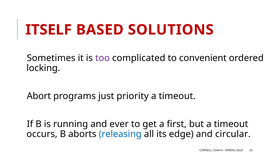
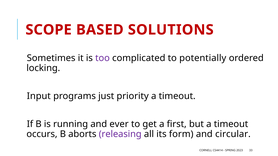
ITSELF: ITSELF -> SCOPE (49, 30)
convenient: convenient -> potentially (203, 58)
Abort: Abort -> Input (39, 96)
releasing colour: blue -> purple (120, 134)
edge: edge -> form (181, 134)
